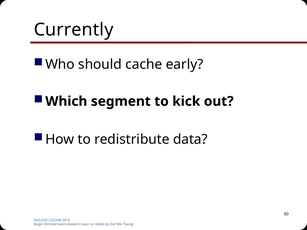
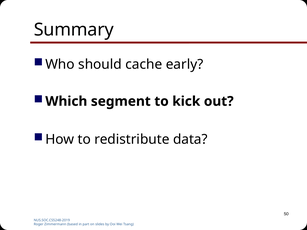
Currently: Currently -> Summary (74, 30)
